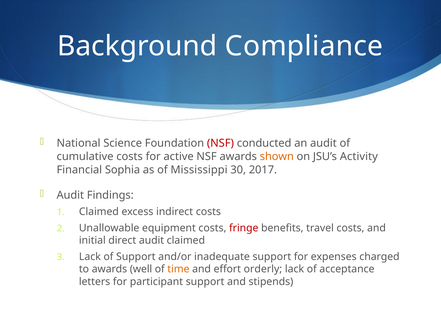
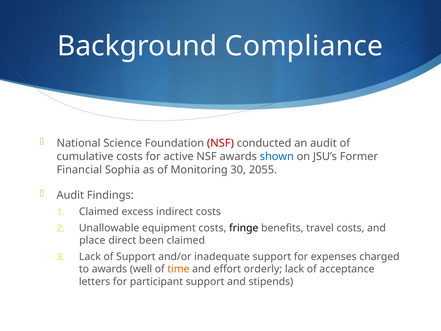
shown colour: orange -> blue (277, 156)
Activity: Activity -> Former (359, 156)
Mississippi: Mississippi -> Monitoring (199, 170)
2017: 2017 -> 2055 (263, 170)
fringe colour: red -> black (244, 228)
initial: initial -> place (92, 240)
direct audit: audit -> been (151, 240)
